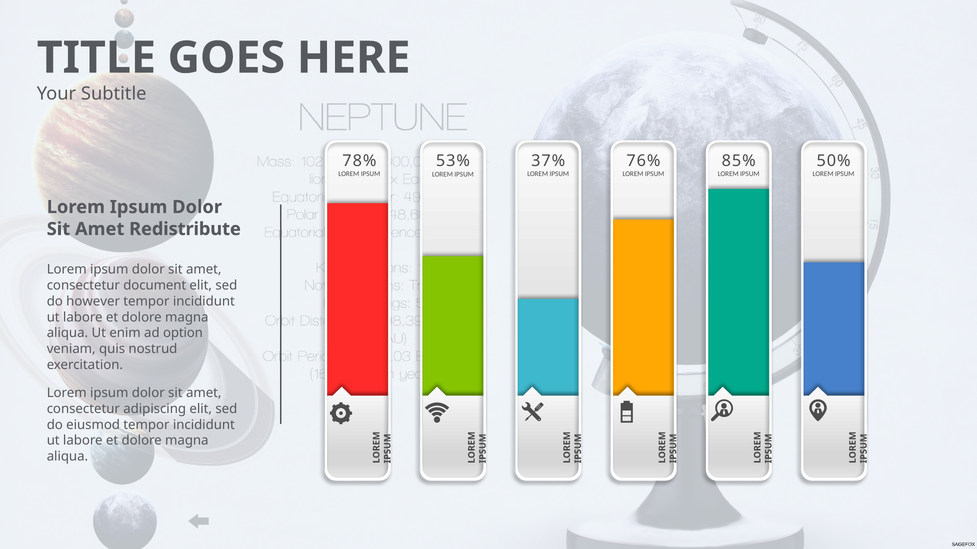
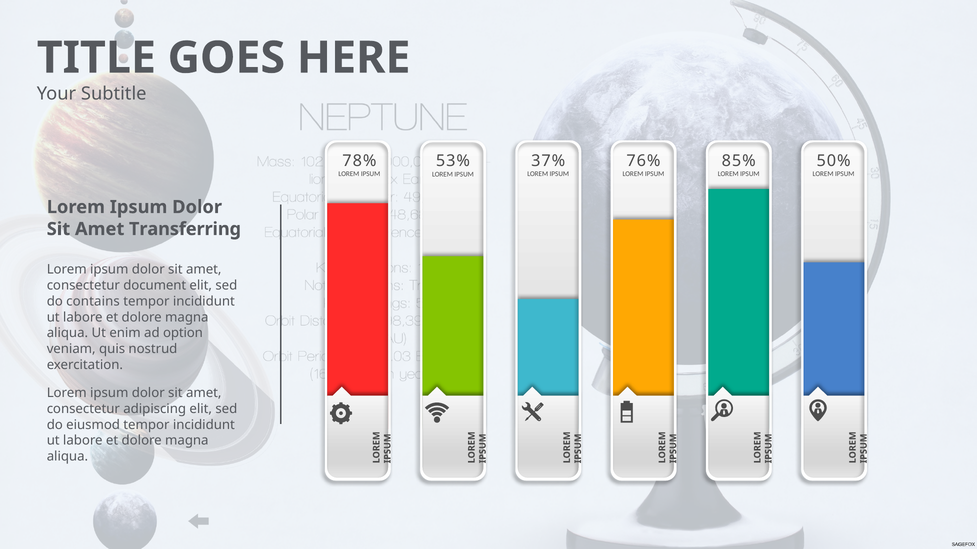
Redistribute: Redistribute -> Transferring (185, 229)
however: however -> contains (93, 302)
